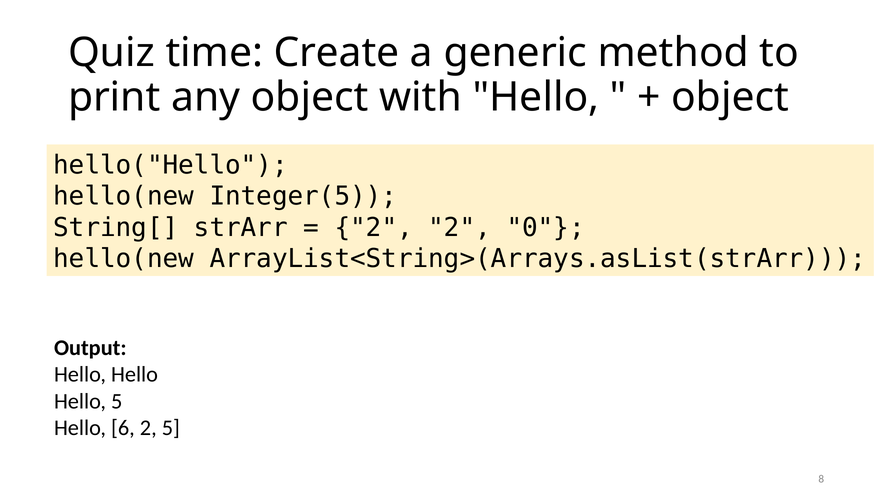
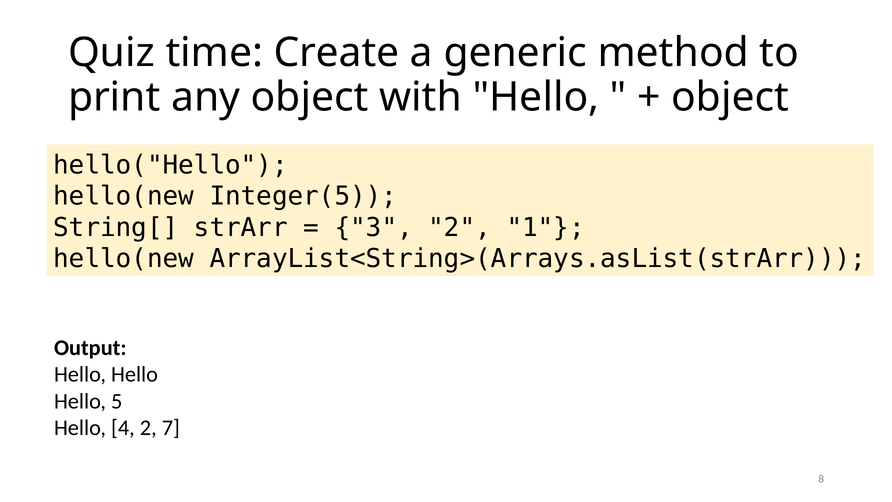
2: 2 -> 3 (374, 228)
0: 0 -> 1 (546, 228)
6: 6 -> 4 (123, 428)
2 5: 5 -> 7 (171, 428)
